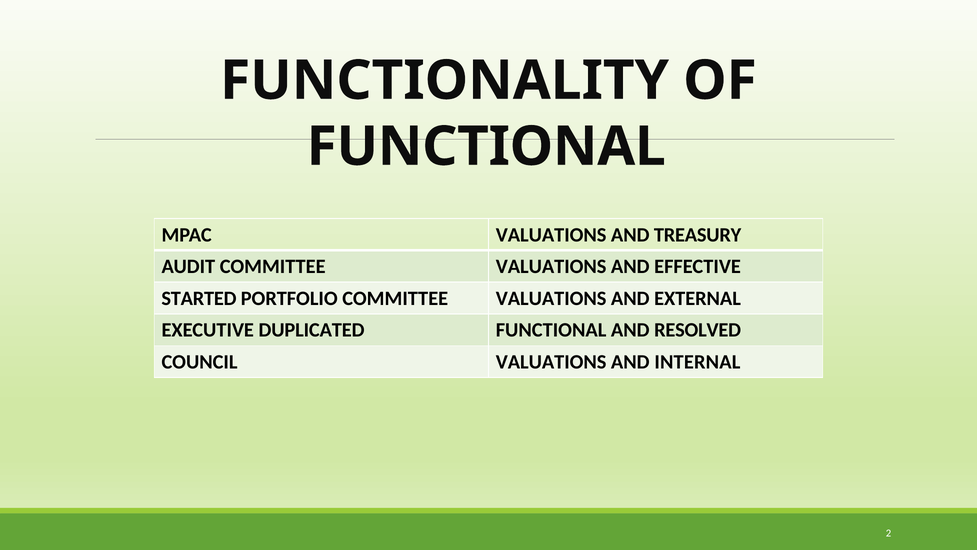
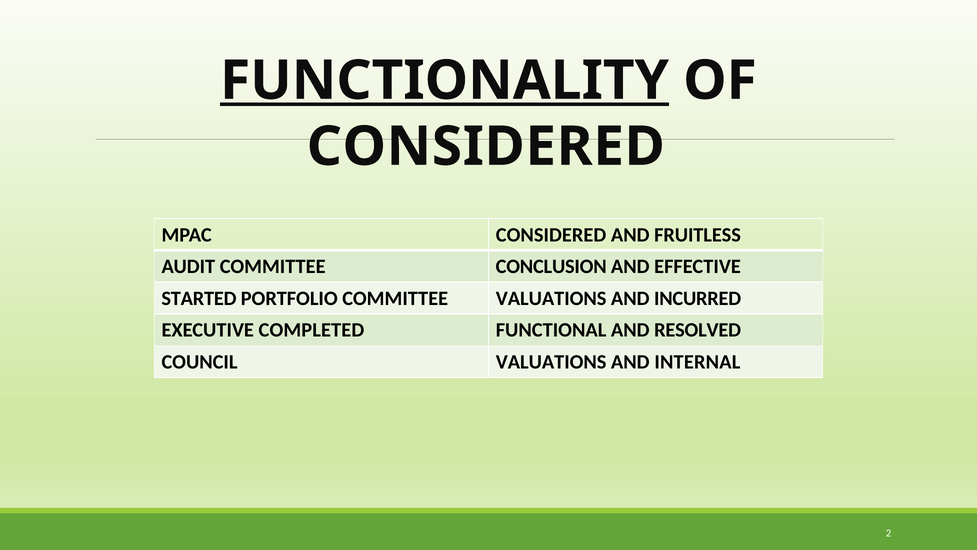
FUNCTIONALITY underline: none -> present (444, 81)
FUNCTIONAL: FUNCTIONAL -> CONSIDERED (486, 147)
MPAC VALUATIONS: VALUATIONS -> CONSIDERED (551, 235)
TREASURY: TREASURY -> FRUITLESS (698, 235)
AUDIT COMMITTEE VALUATIONS: VALUATIONS -> CONCLUSION (551, 266)
EXTERNAL: EXTERNAL -> INCURRED (698, 298)
DUPLICATED: DUPLICATED -> COMPLETED (311, 330)
